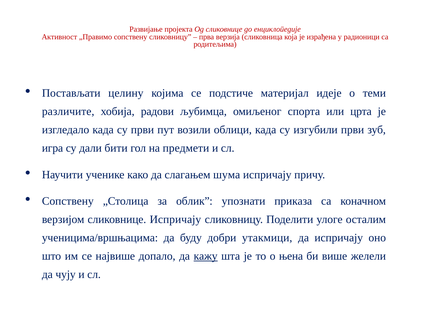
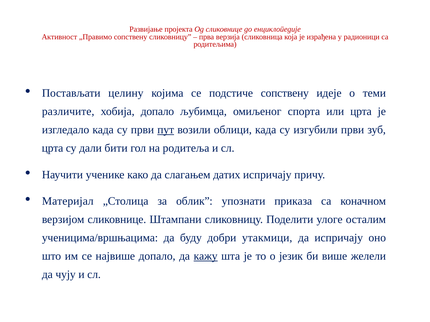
подстиче материјал: материјал -> сопствену (285, 93)
хобија радови: радови -> допало (157, 112)
пут underline: none -> present (166, 130)
игра: игра -> црта (53, 148)
предмети: предмети -> родитеља (186, 148)
шума: шума -> датих (227, 175)
Сопствену: Сопствену -> Материјал (68, 201)
сликовнице Испричају: Испричају -> Штампани (175, 220)
њена: њена -> језик (291, 257)
